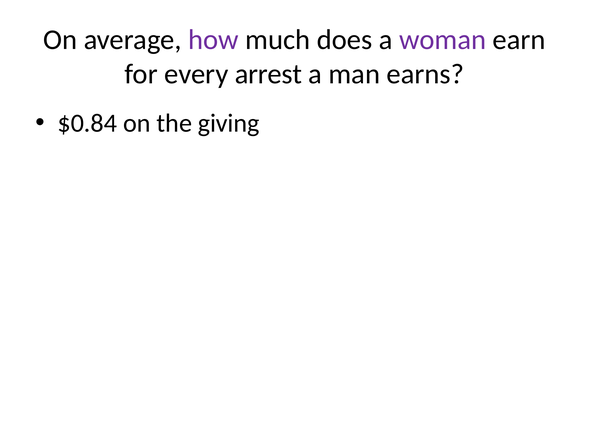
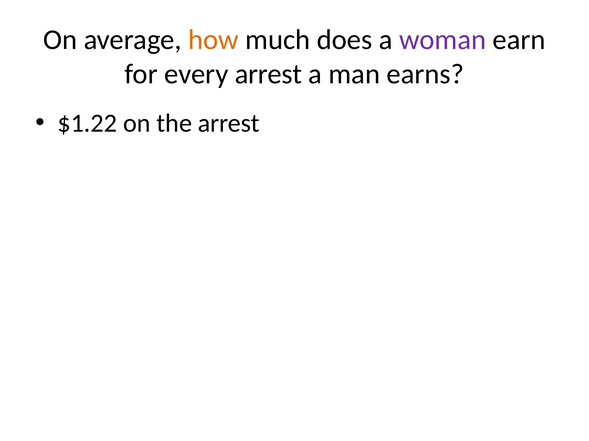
how colour: purple -> orange (213, 40)
$0.84: $0.84 -> $1.22 (87, 124)
the giving: giving -> arrest (229, 124)
